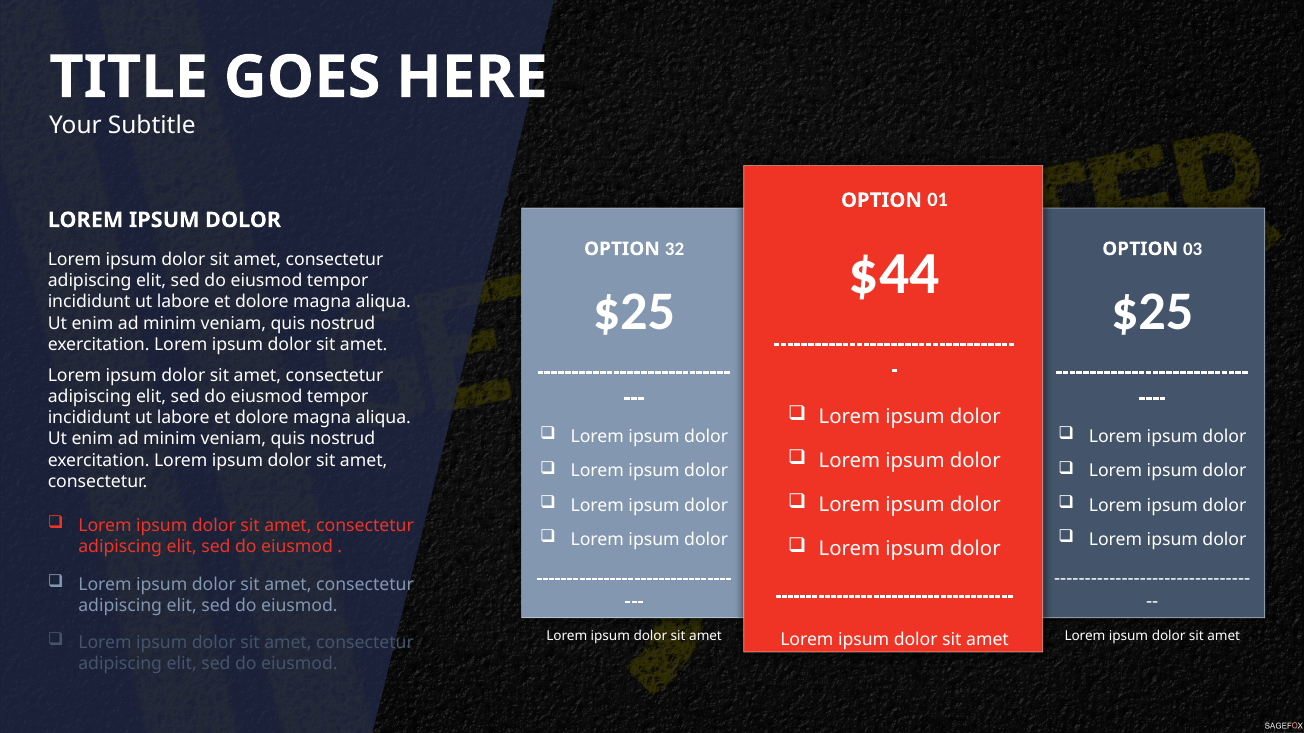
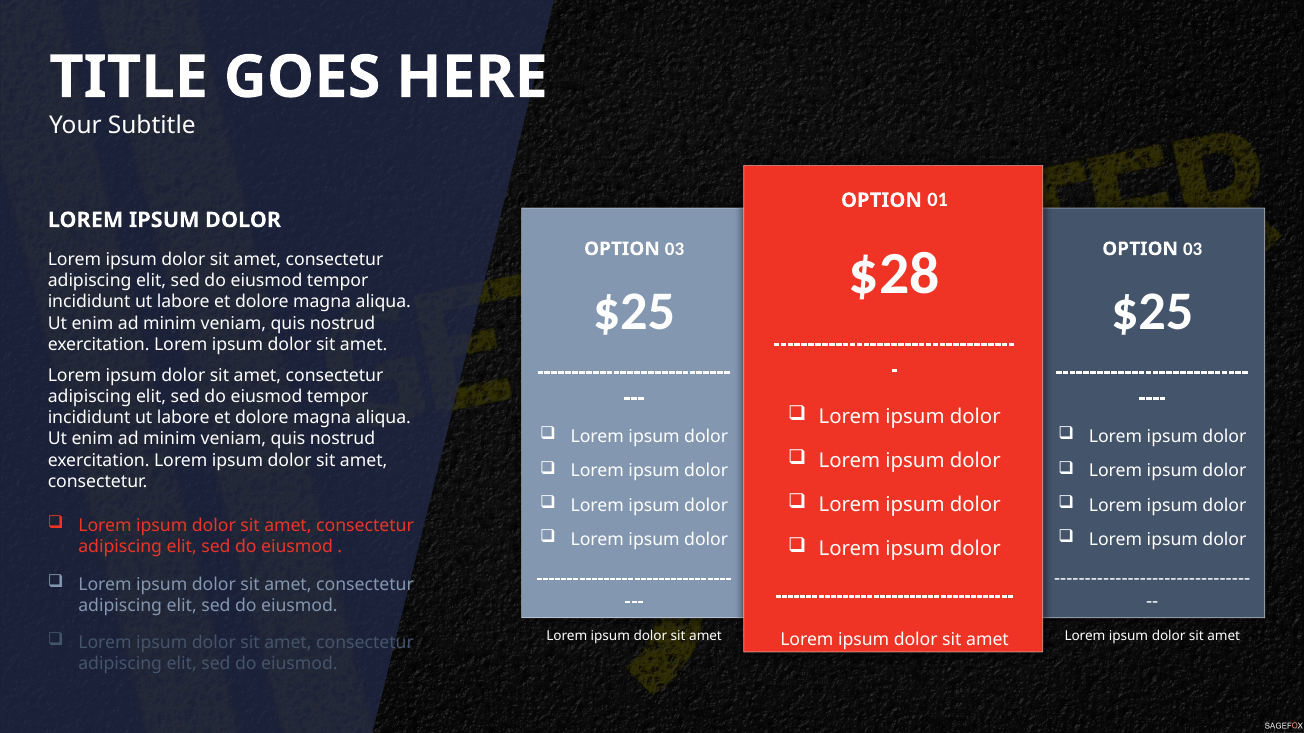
32: 32 -> 03 (675, 249)
$44: $44 -> $28 (894, 274)
